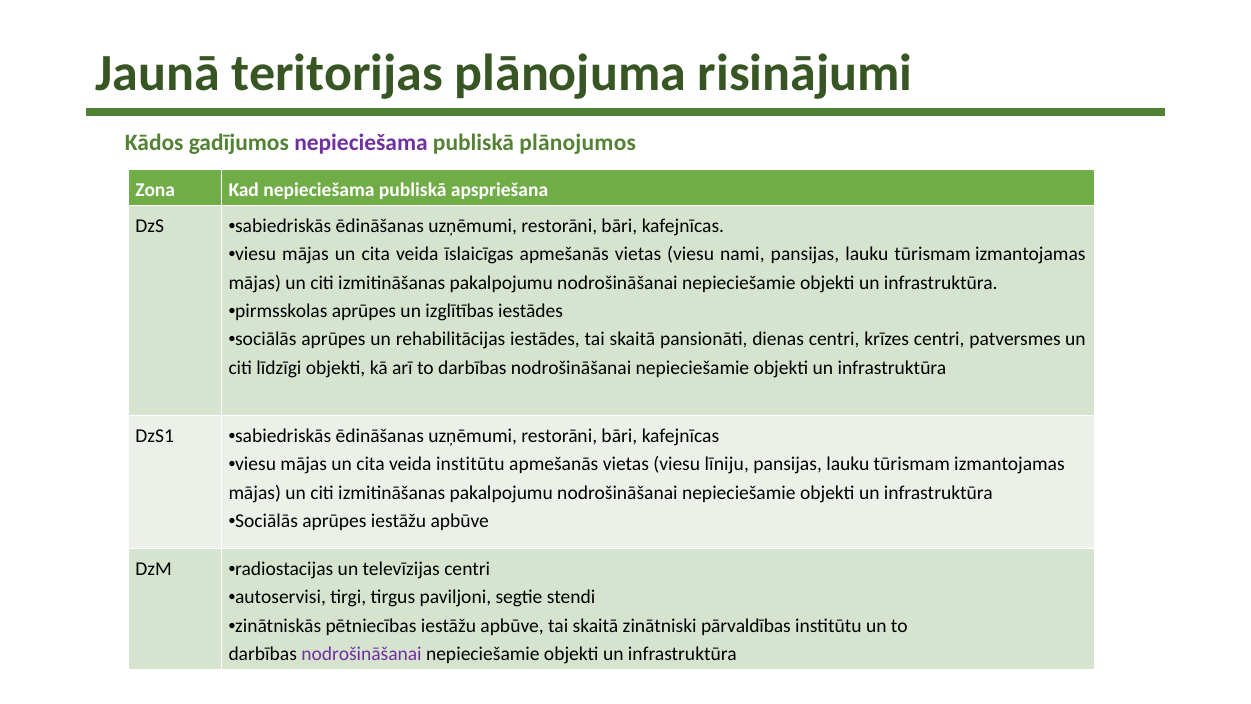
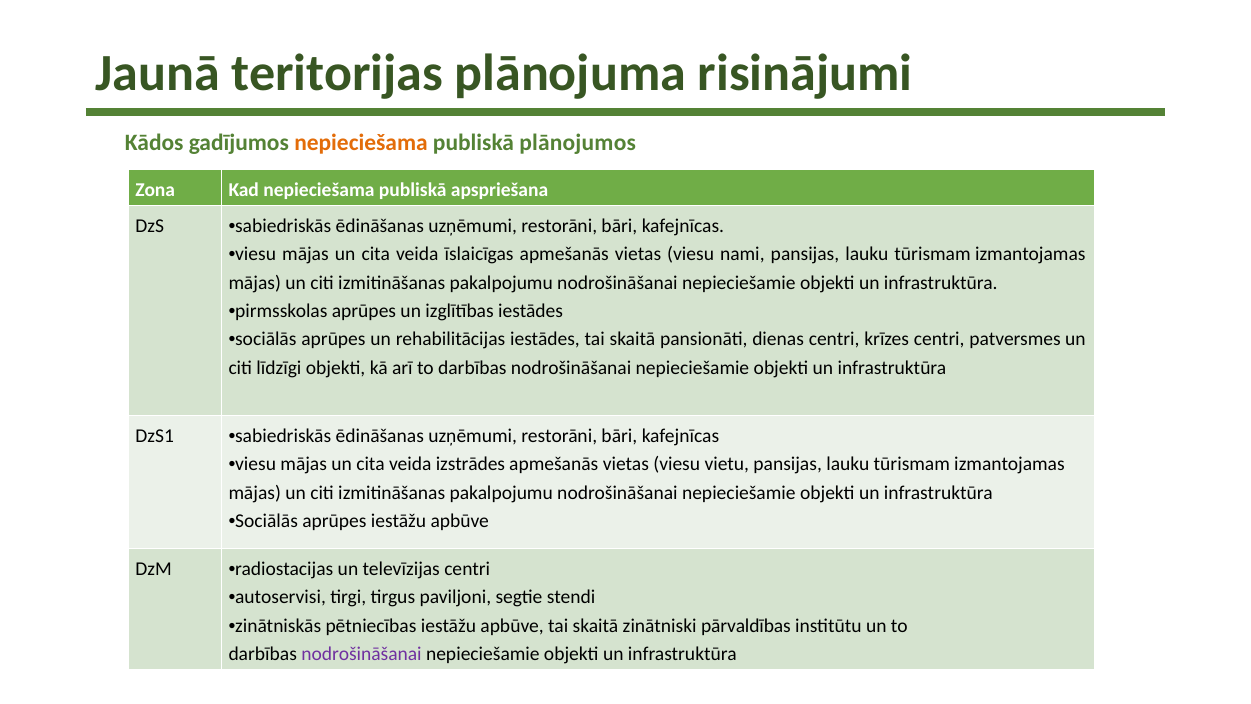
nepieciešama colour: purple -> orange (361, 142)
veida institūtu: institūtu -> izstrādes (470, 464)
līniju: līniju -> vietu (727, 464)
